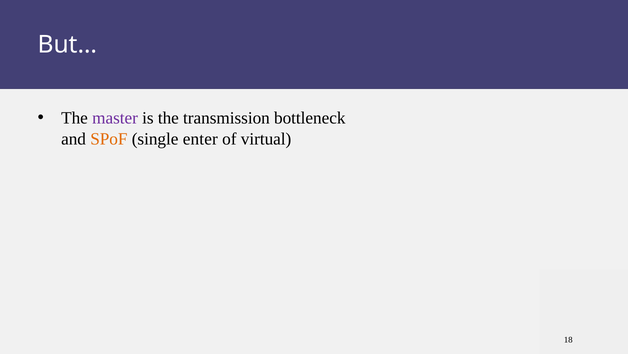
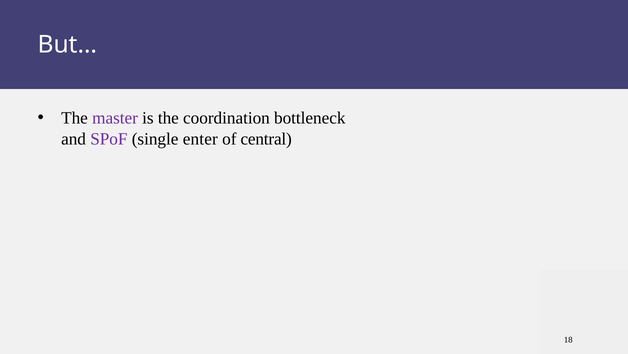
transmission: transmission -> coordination (226, 118)
SPoF colour: orange -> purple (109, 139)
virtual: virtual -> central (266, 139)
